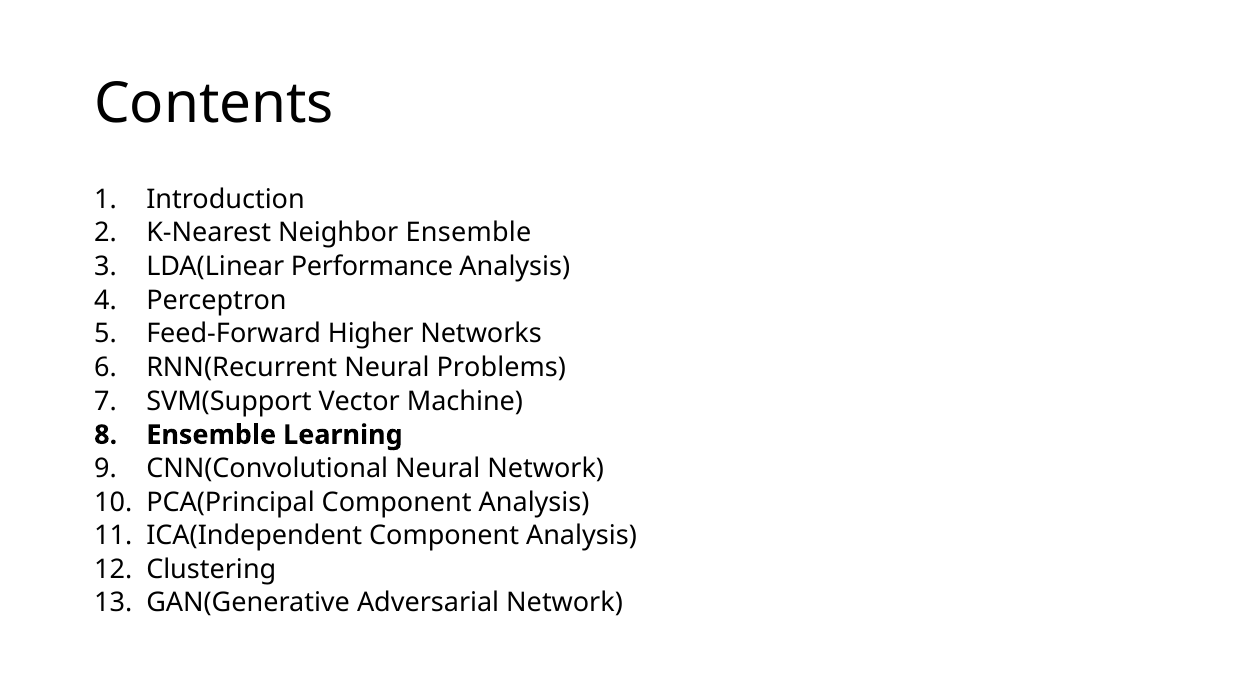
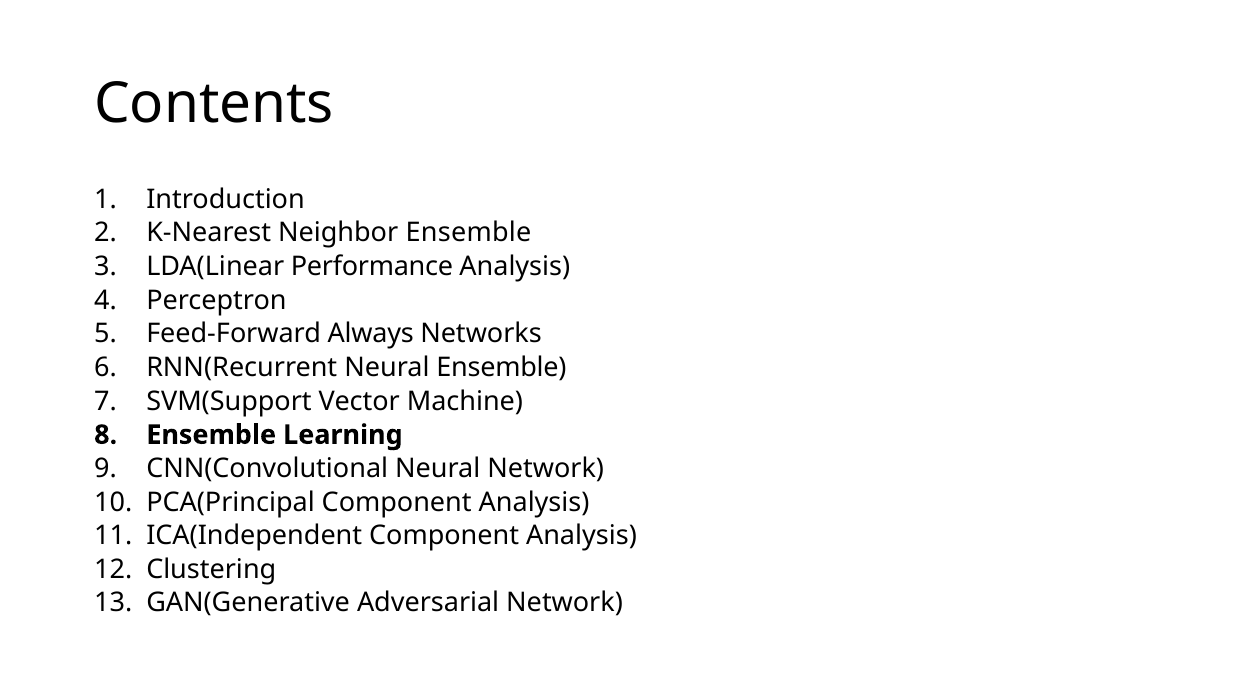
Higher: Higher -> Always (371, 334)
Neural Problems: Problems -> Ensemble (501, 367)
